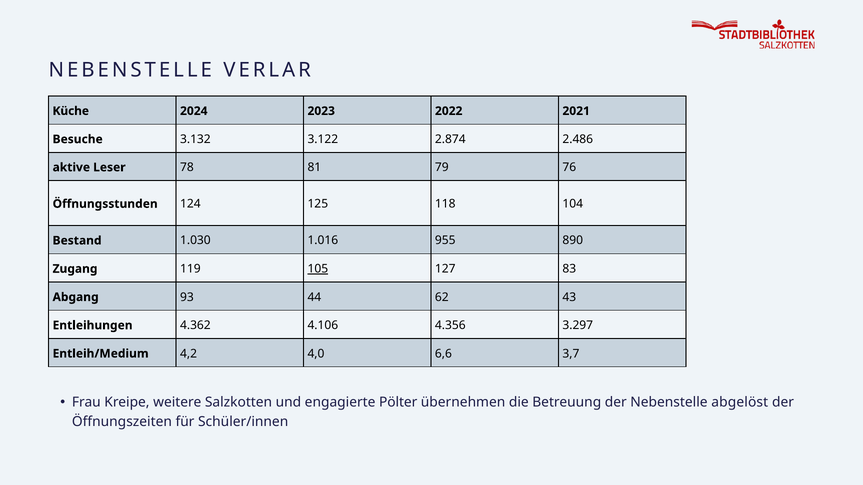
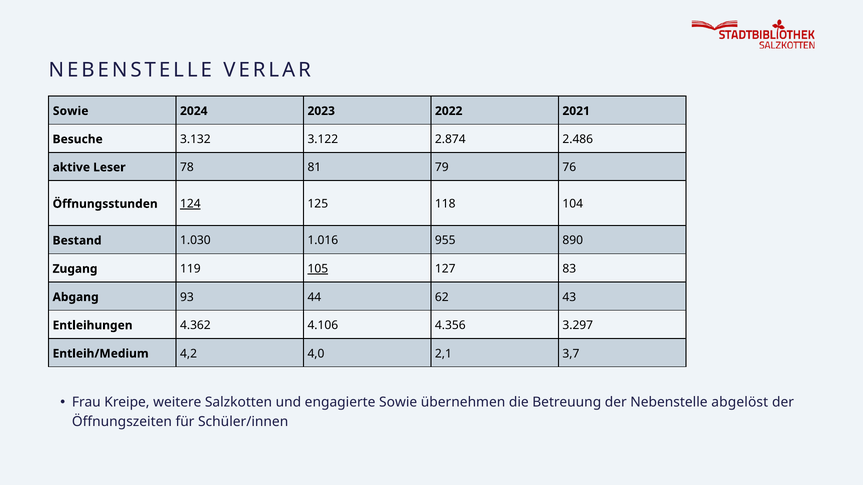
Küche: Küche -> Sowie (71, 111)
124 underline: none -> present (190, 204)
6,6: 6,6 -> 2,1 (443, 354)
engagierte Pölter: Pölter -> Sowie (398, 403)
